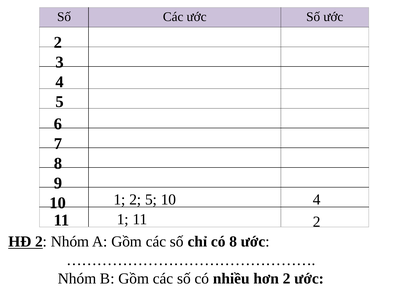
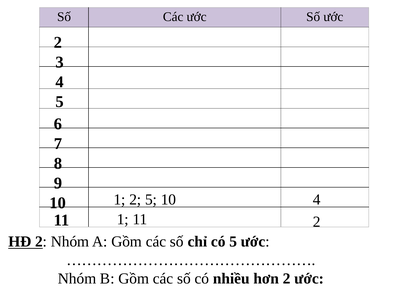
có 8: 8 -> 5 (233, 242)
